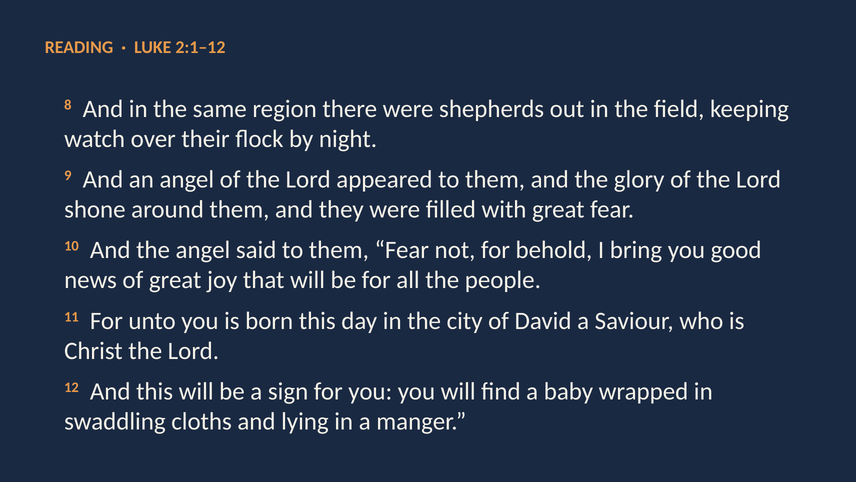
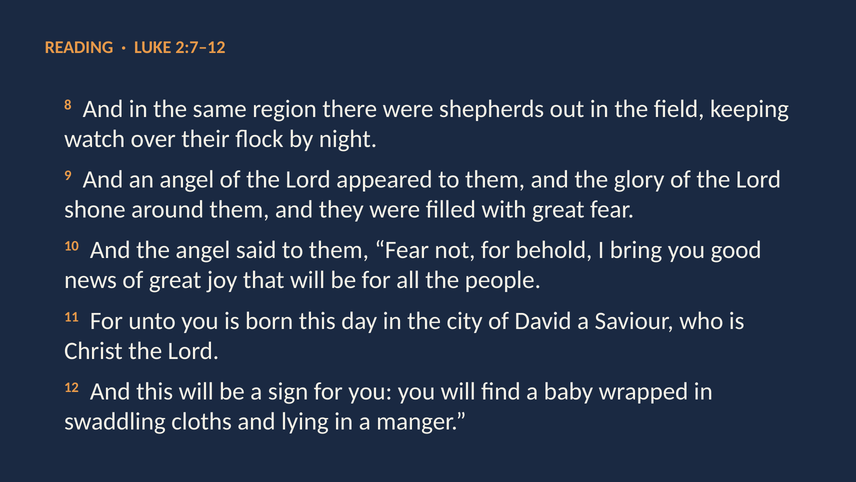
2:1–12: 2:1–12 -> 2:7–12 (200, 47)
